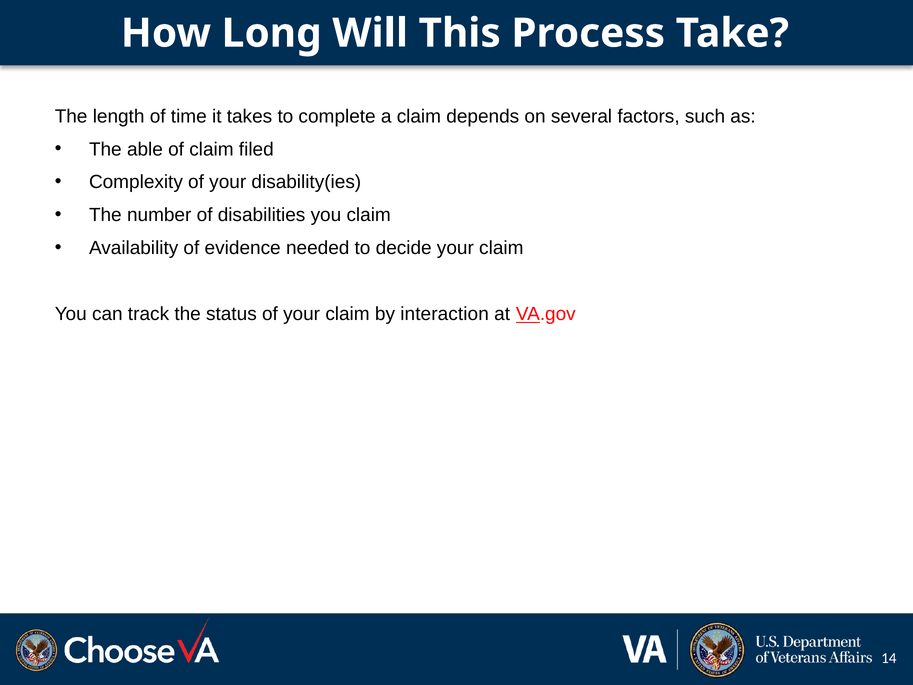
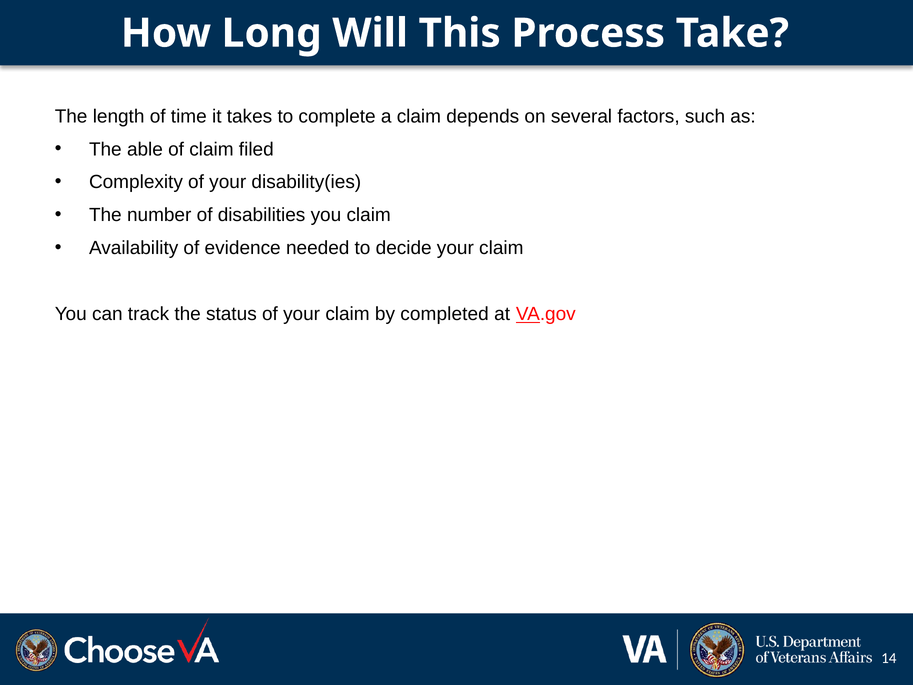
interaction: interaction -> completed (445, 314)
